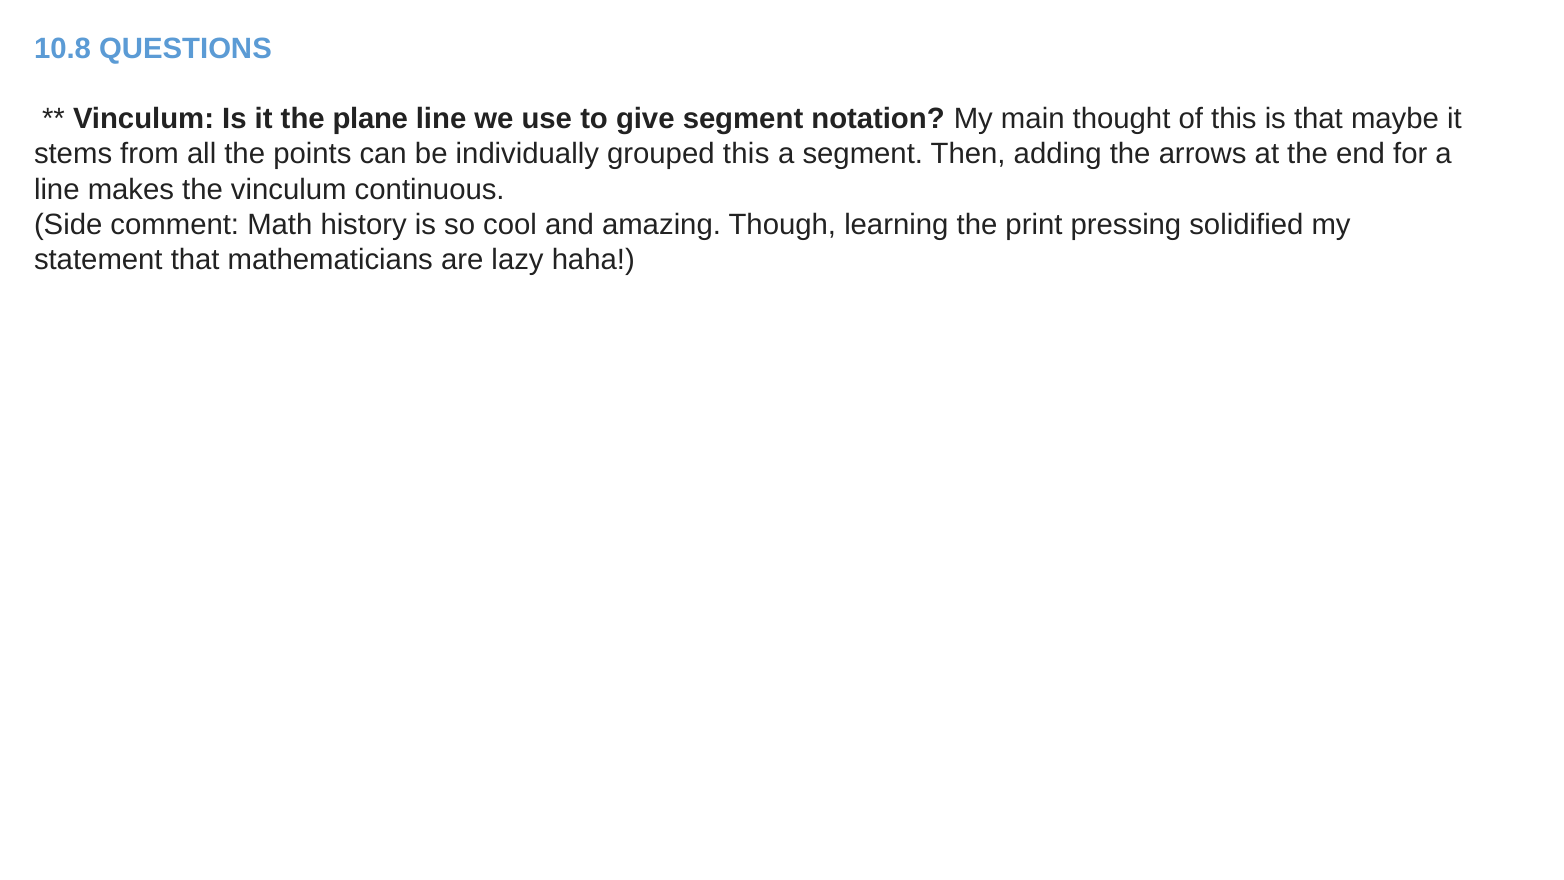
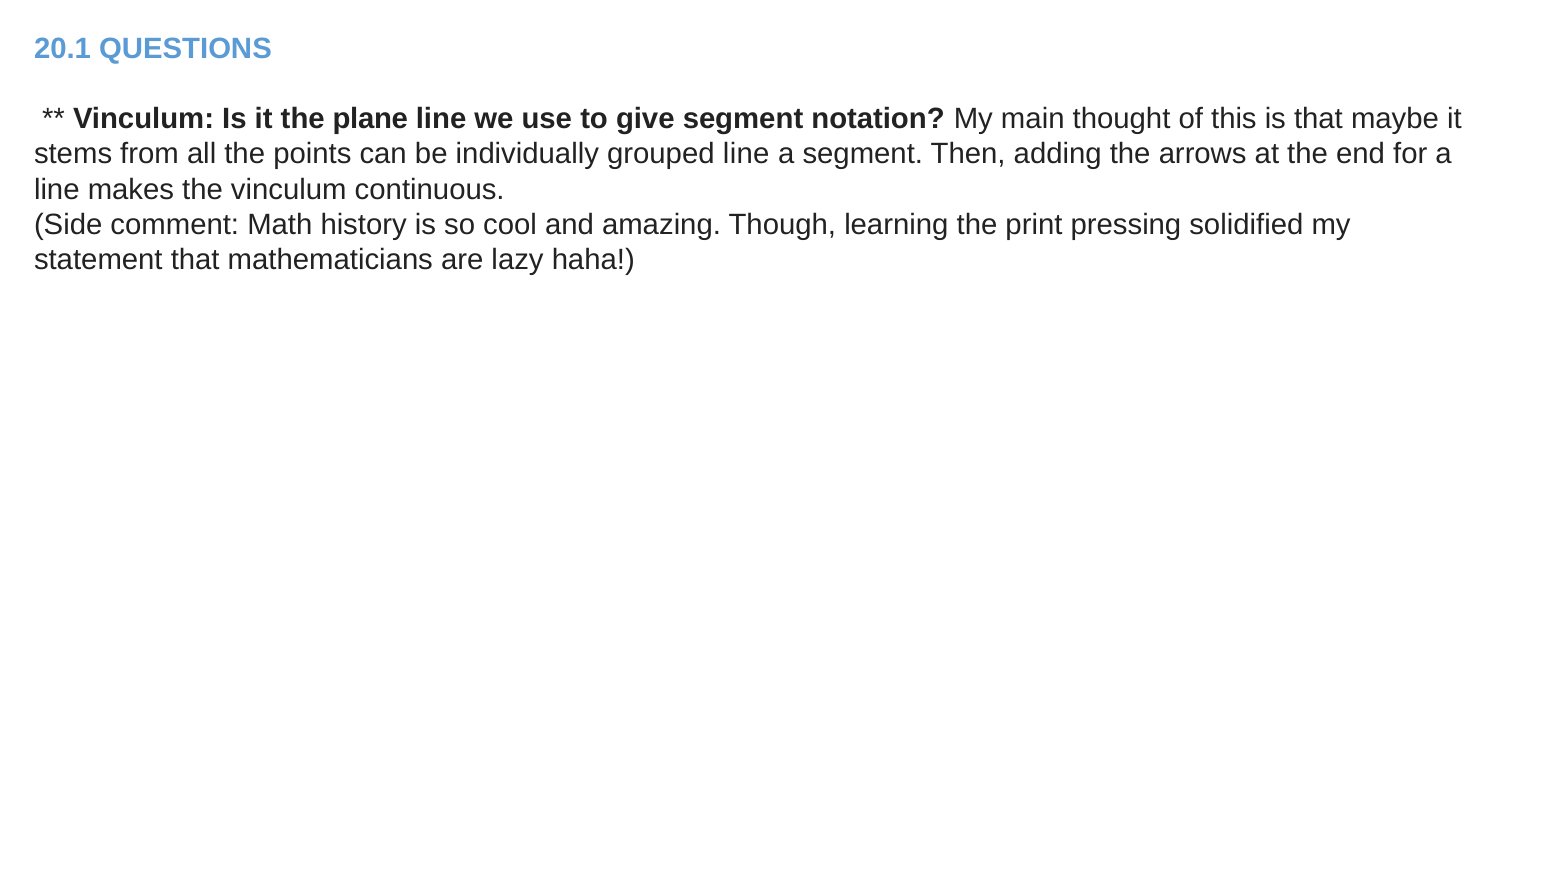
10.8: 10.8 -> 20.1 (63, 49)
grouped this: this -> line (746, 154)
